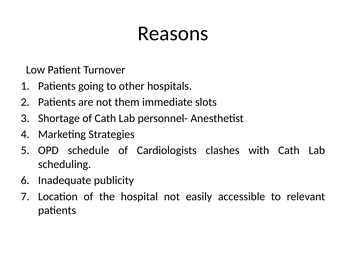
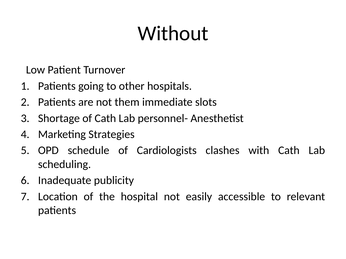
Reasons: Reasons -> Without (173, 33)
